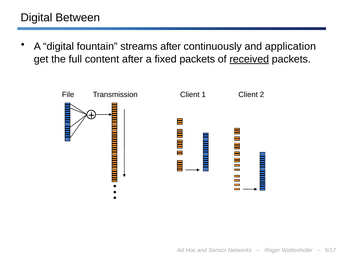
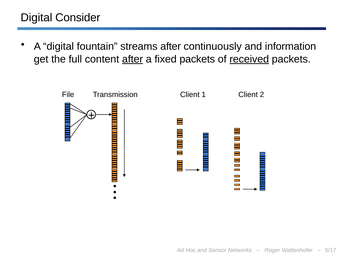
Between: Between -> Consider (78, 18)
application: application -> information (291, 47)
after underline: none -> present (133, 59)
